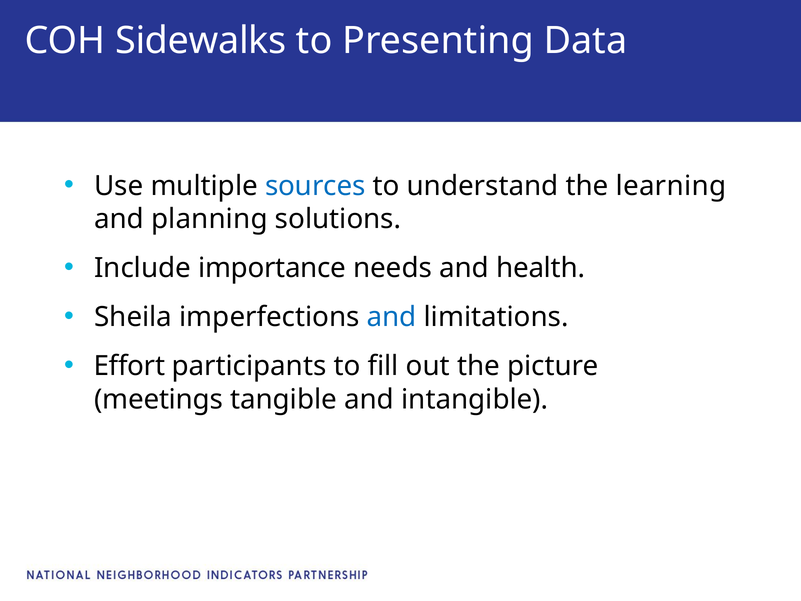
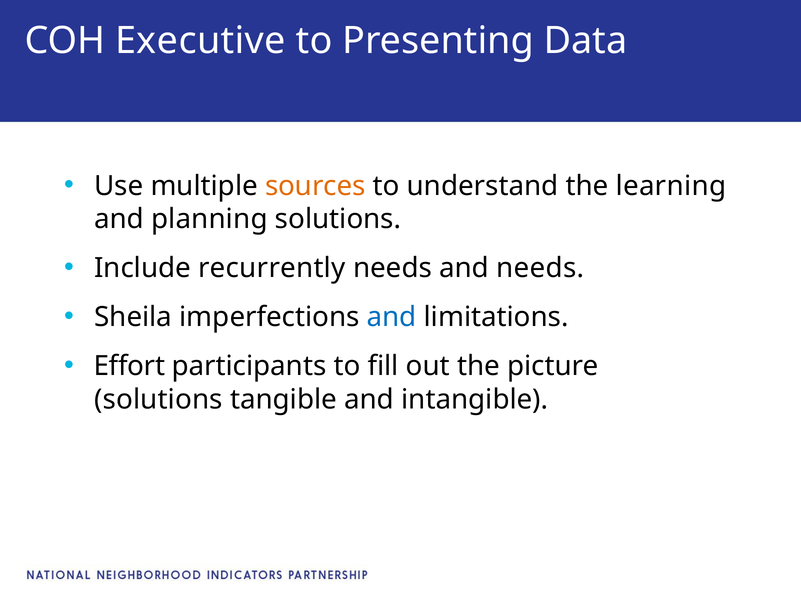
Sidewalks: Sidewalks -> Executive (200, 41)
sources colour: blue -> orange (315, 186)
importance: importance -> recurrently (272, 268)
and health: health -> needs (540, 268)
meetings: meetings -> solutions (158, 399)
